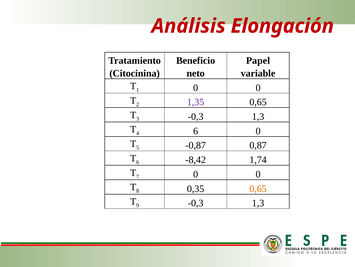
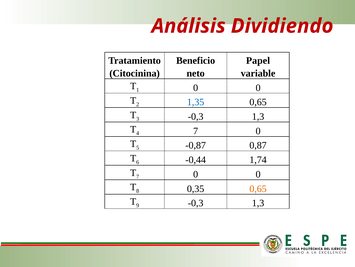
Elongación: Elongación -> Dividiendo (282, 26)
1,35 colour: purple -> blue (196, 102)
6: 6 -> 7 (196, 131)
-8,42: -8,42 -> -0,44 (196, 159)
